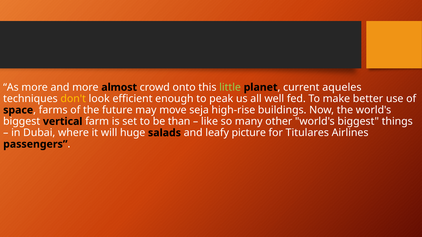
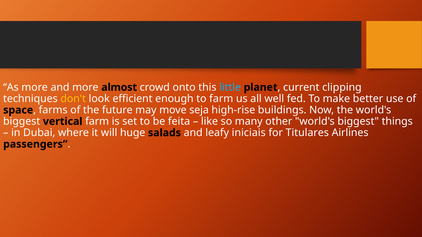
little colour: light green -> light blue (230, 87)
aqueles: aqueles -> clipping (342, 87)
to peak: peak -> farm (221, 99)
than: than -> feita (179, 122)
picture: picture -> iniciais (249, 133)
